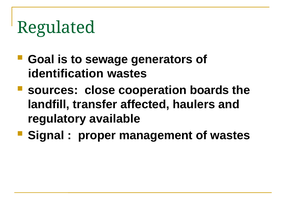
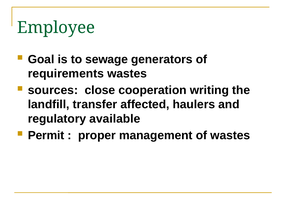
Regulated: Regulated -> Employee (56, 28)
identification: identification -> requirements (66, 74)
boards: boards -> writing (209, 90)
Signal: Signal -> Permit (46, 136)
